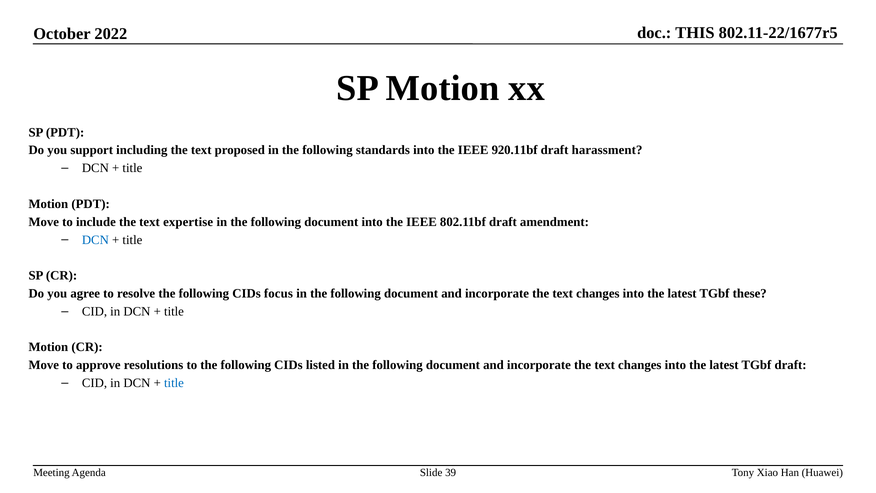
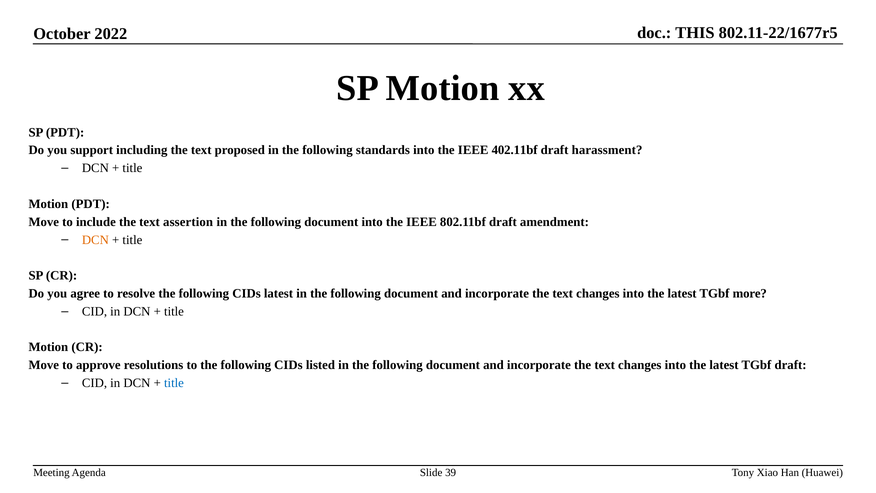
920.11bf: 920.11bf -> 402.11bf (515, 150)
expertise: expertise -> assertion (188, 222)
DCN colour: blue -> orange (95, 240)
CIDs focus: focus -> latest (278, 293)
these: these -> more (750, 293)
